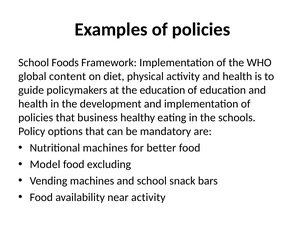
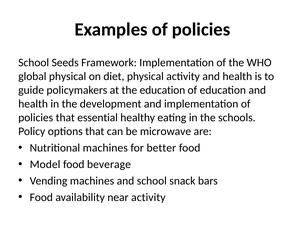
Foods: Foods -> Seeds (65, 63)
global content: content -> physical (68, 76)
business: business -> essential (98, 118)
mandatory: mandatory -> microwave (166, 131)
excluding: excluding -> beverage (109, 164)
